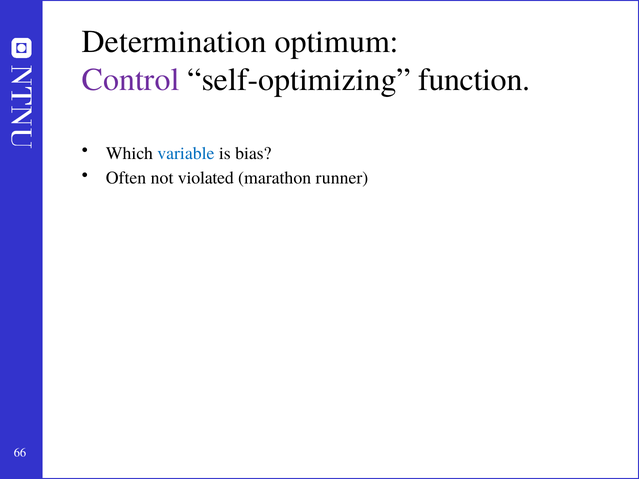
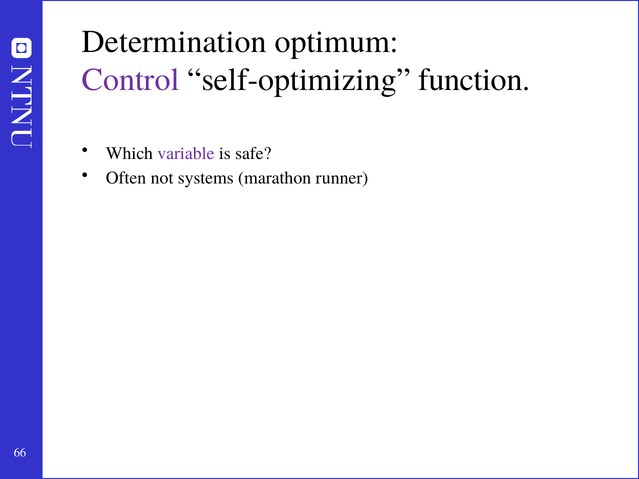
variable colour: blue -> purple (186, 153)
bias: bias -> safe (253, 153)
violated: violated -> systems (206, 178)
